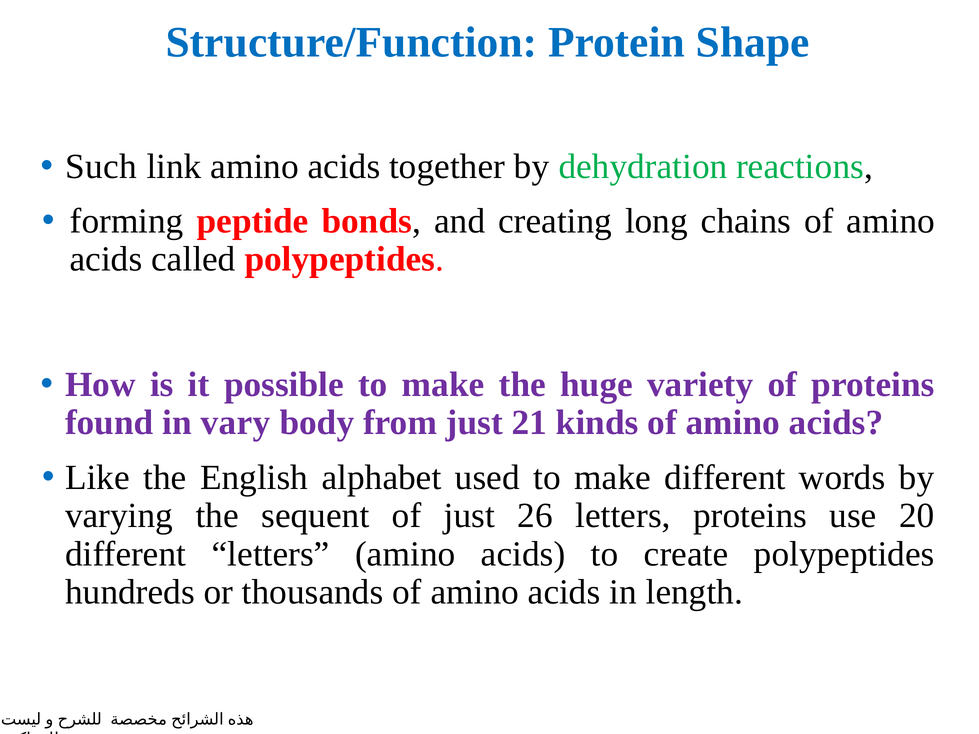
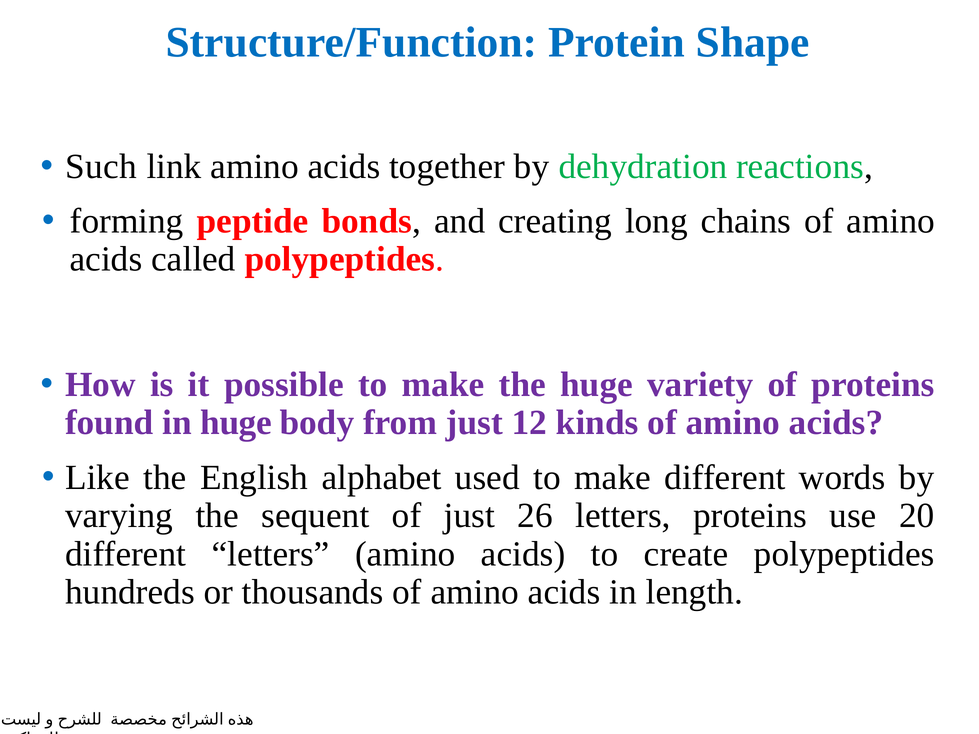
in vary: vary -> huge (236, 423)
21: 21 -> 12 (529, 423)
